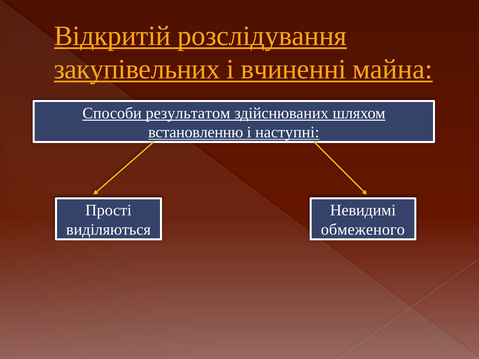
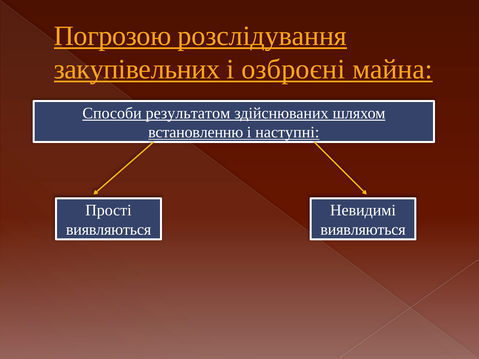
Відкритій: Відкритій -> Погрозою (112, 36)
вчиненні: вчиненні -> озброєні (293, 69)
виділяються: виділяються -> виявляються (109, 230)
обмеженого: обмеженого -> виявляються (363, 230)
